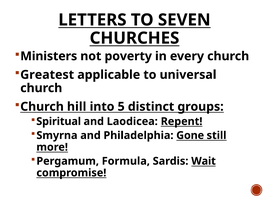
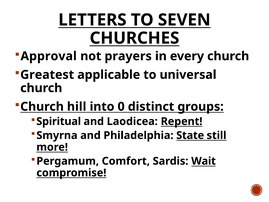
Ministers: Ministers -> Approval (49, 56)
poverty: poverty -> prayers (128, 56)
5: 5 -> 0 (121, 106)
Gone: Gone -> State (190, 135)
Formula: Formula -> Comfort (126, 161)
